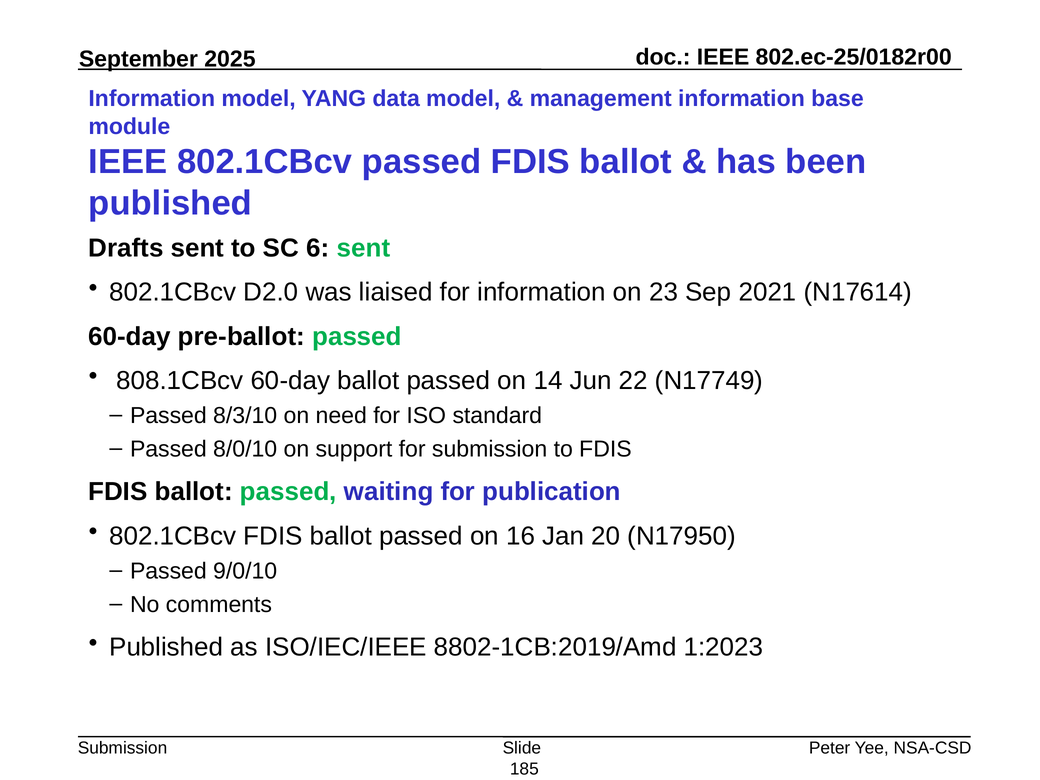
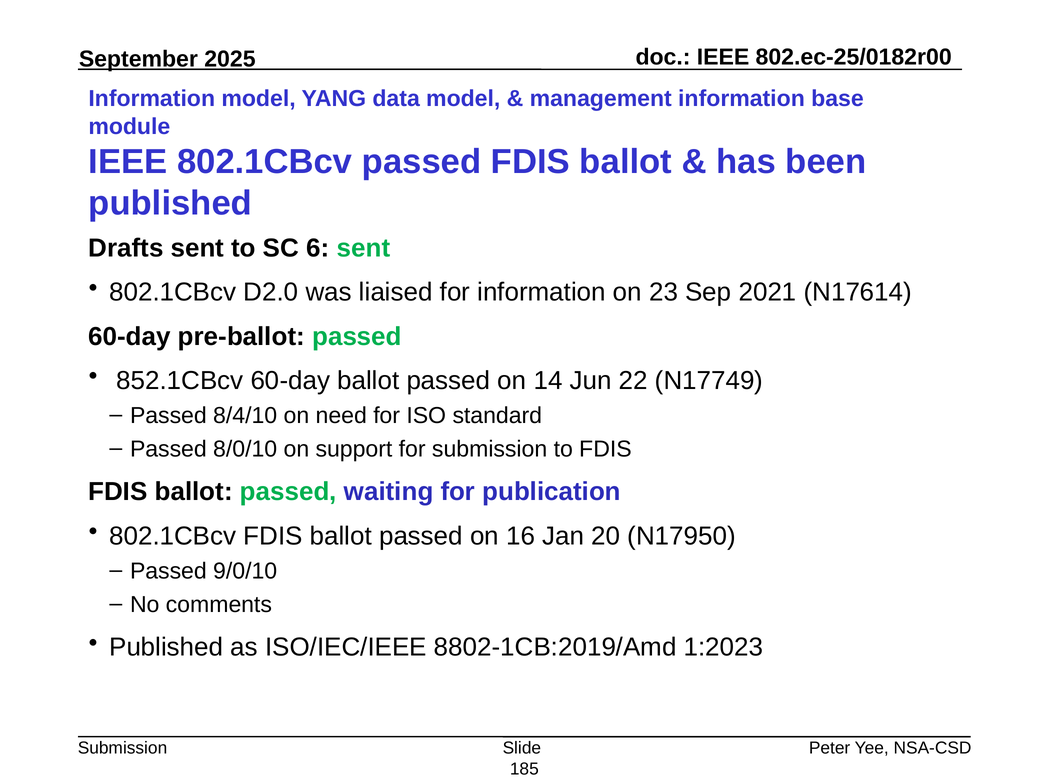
808.1CBcv: 808.1CBcv -> 852.1CBcv (180, 381)
8/3/10: 8/3/10 -> 8/4/10 (245, 416)
